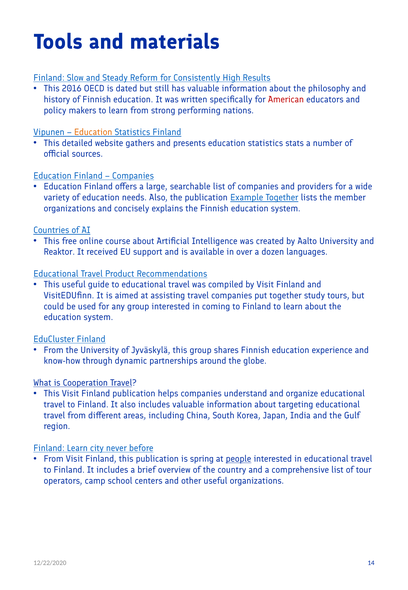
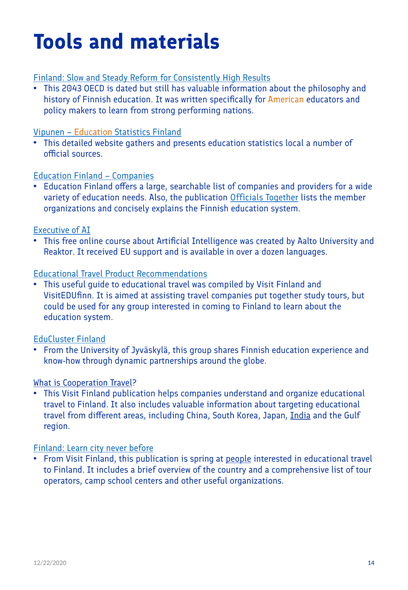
2016: 2016 -> 2043 (72, 89)
American colour: red -> orange (286, 99)
stats: stats -> local (295, 143)
Example: Example -> Officials (247, 197)
Countries: Countries -> Executive (51, 230)
India underline: none -> present (300, 415)
